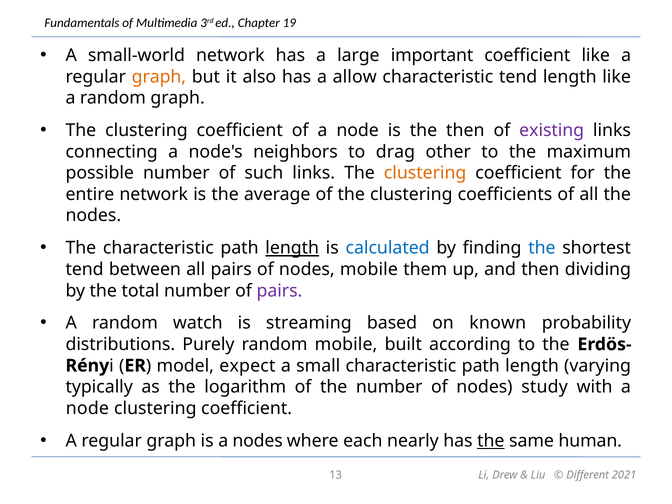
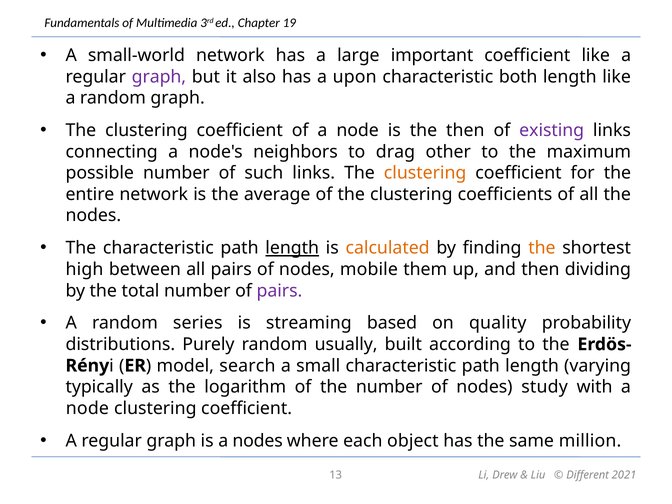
graph colour: orange -> purple (159, 77)
allow: allow -> upon (355, 77)
characteristic tend: tend -> both (518, 77)
calculated colour: blue -> orange (388, 248)
the colour: blue -> orange (542, 248)
tend: tend -> high (84, 269)
watch: watch -> series (198, 323)
known: known -> quality (498, 323)
random mobile: mobile -> usually (346, 344)
expect: expect -> search (247, 366)
nearly: nearly -> object (413, 441)
the underline: present -> none (491, 441)
human: human -> million (590, 441)
